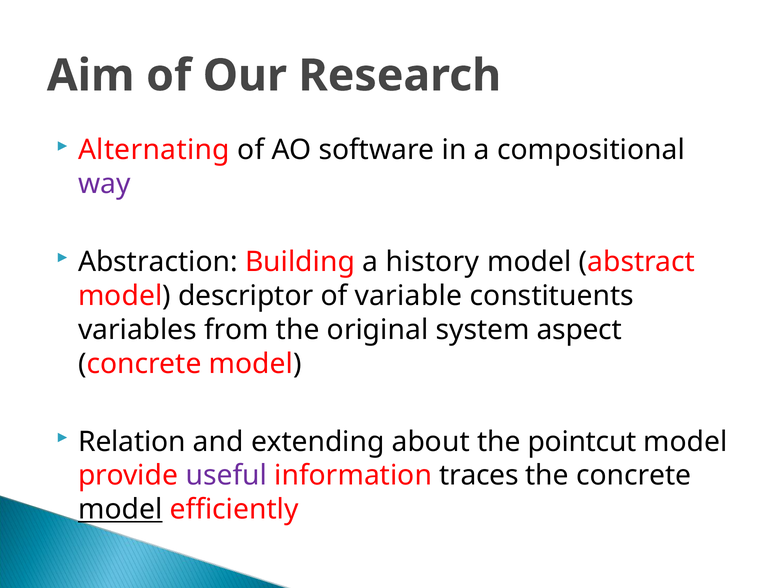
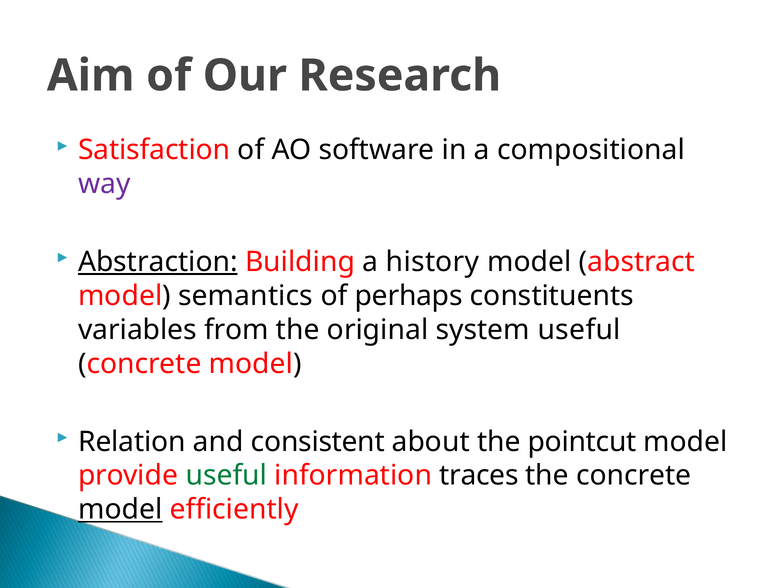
Alternating: Alternating -> Satisfaction (154, 150)
Abstraction underline: none -> present (158, 262)
descriptor: descriptor -> semantics (246, 295)
variable: variable -> perhaps (409, 295)
system aspect: aspect -> useful (579, 329)
extending: extending -> consistent (318, 441)
useful colour: purple -> green (226, 475)
